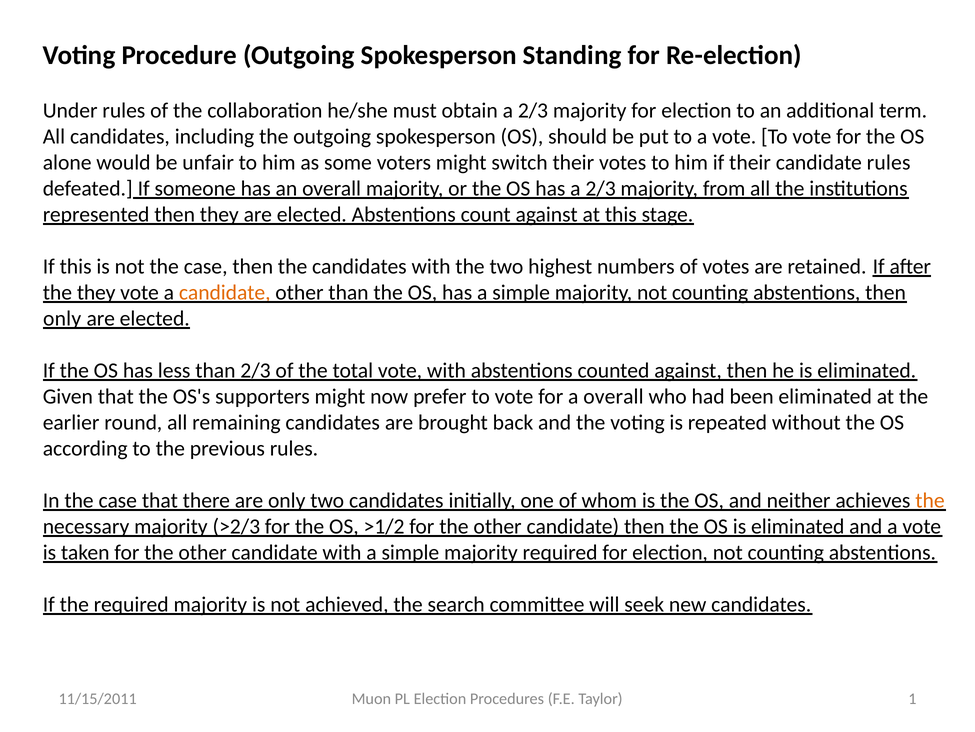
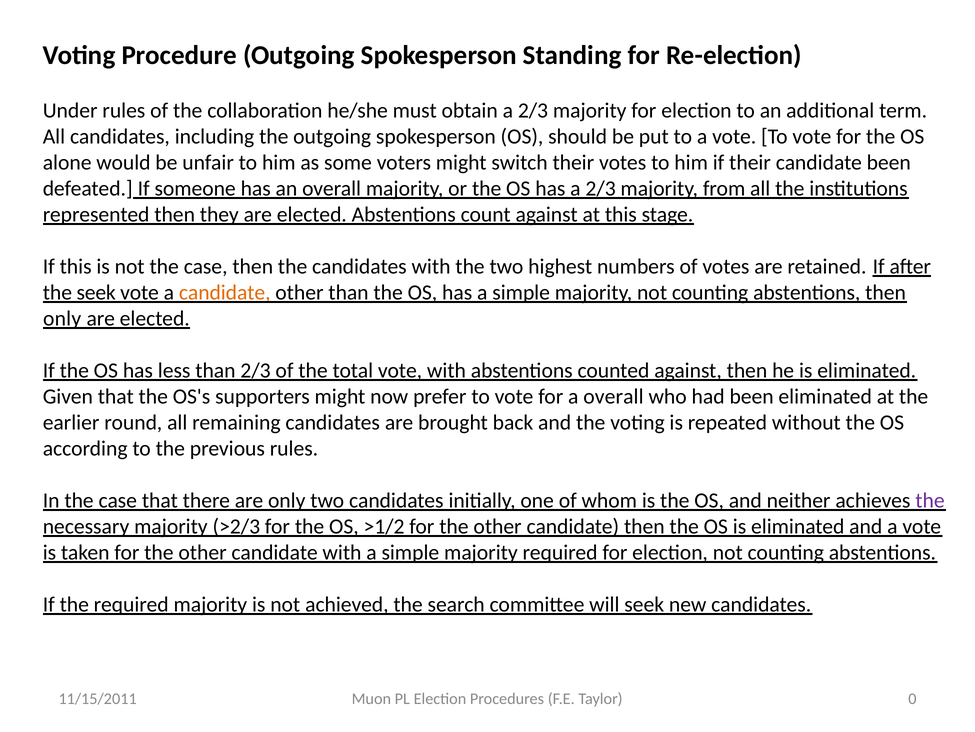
candidate rules: rules -> been (889, 162)
the they: they -> seek (96, 292)
the colour: orange -> purple (930, 500)
1: 1 -> 0 (912, 698)
